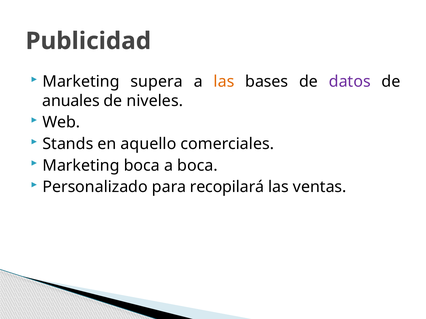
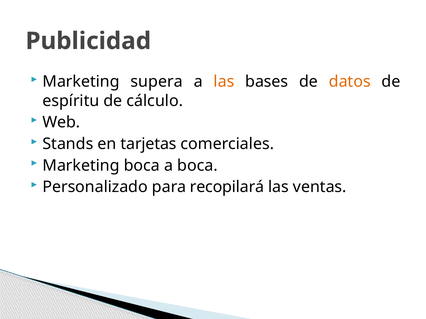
datos colour: purple -> orange (350, 82)
anuales: anuales -> espíritu (71, 101)
niveles: niveles -> cálculo (155, 101)
aquello: aquello -> tarjetas (149, 144)
